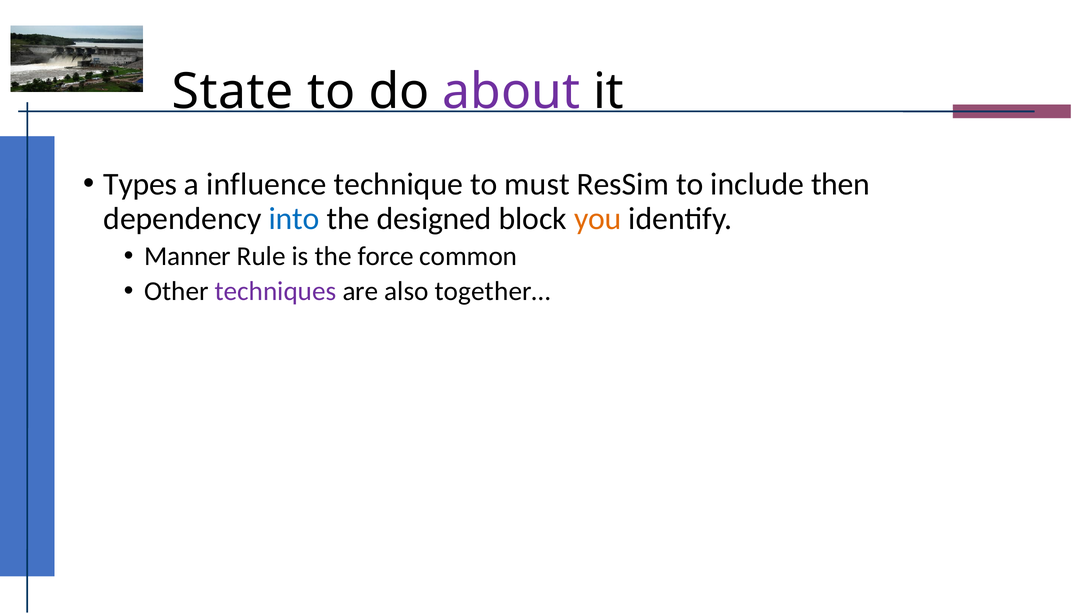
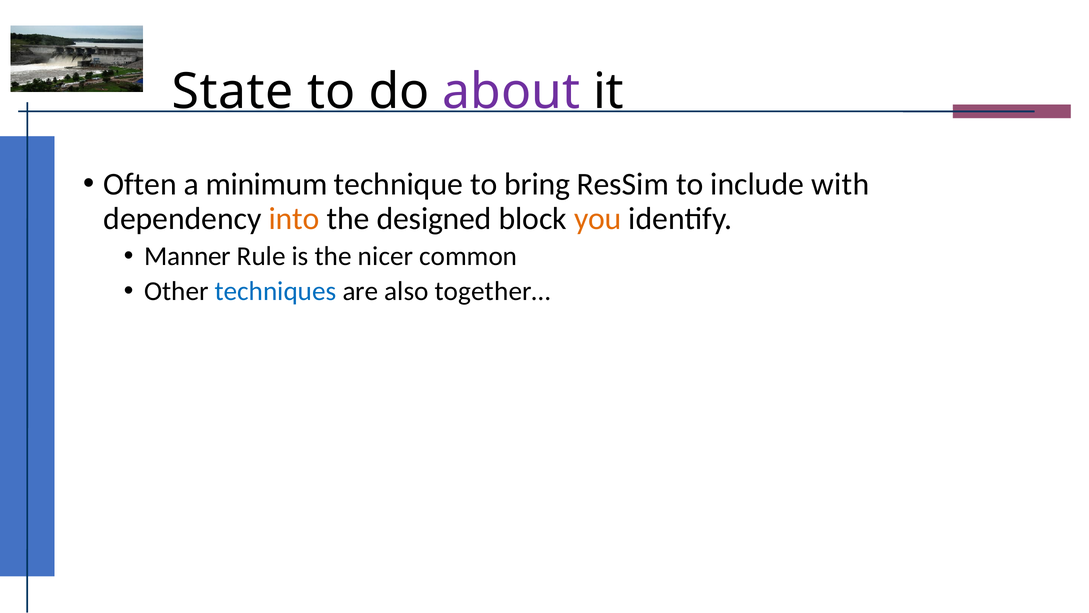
Types: Types -> Often (140, 184)
influence: influence -> minimum (267, 184)
must: must -> bring (537, 184)
then: then -> with (840, 184)
into colour: blue -> orange (294, 218)
force: force -> nicer (386, 256)
techniques colour: purple -> blue (276, 291)
